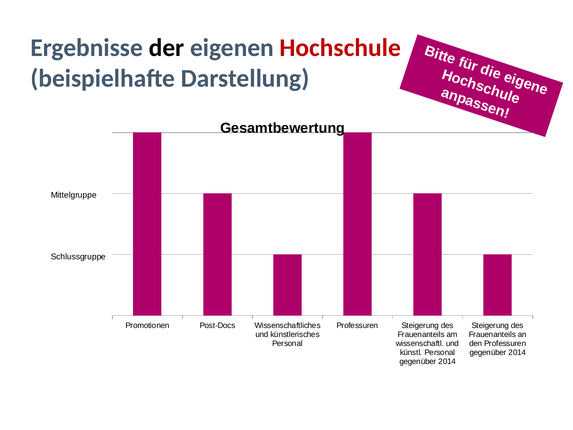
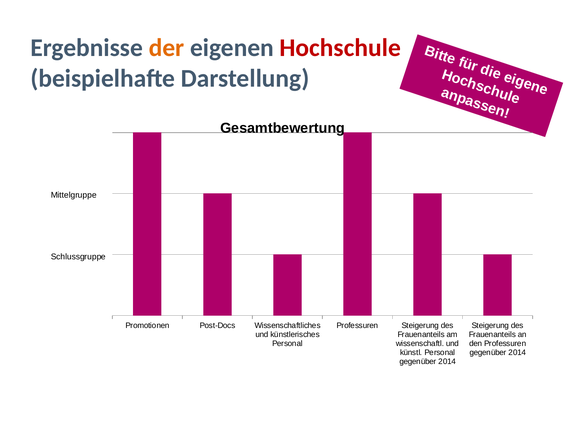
der colour: black -> orange (166, 48)
